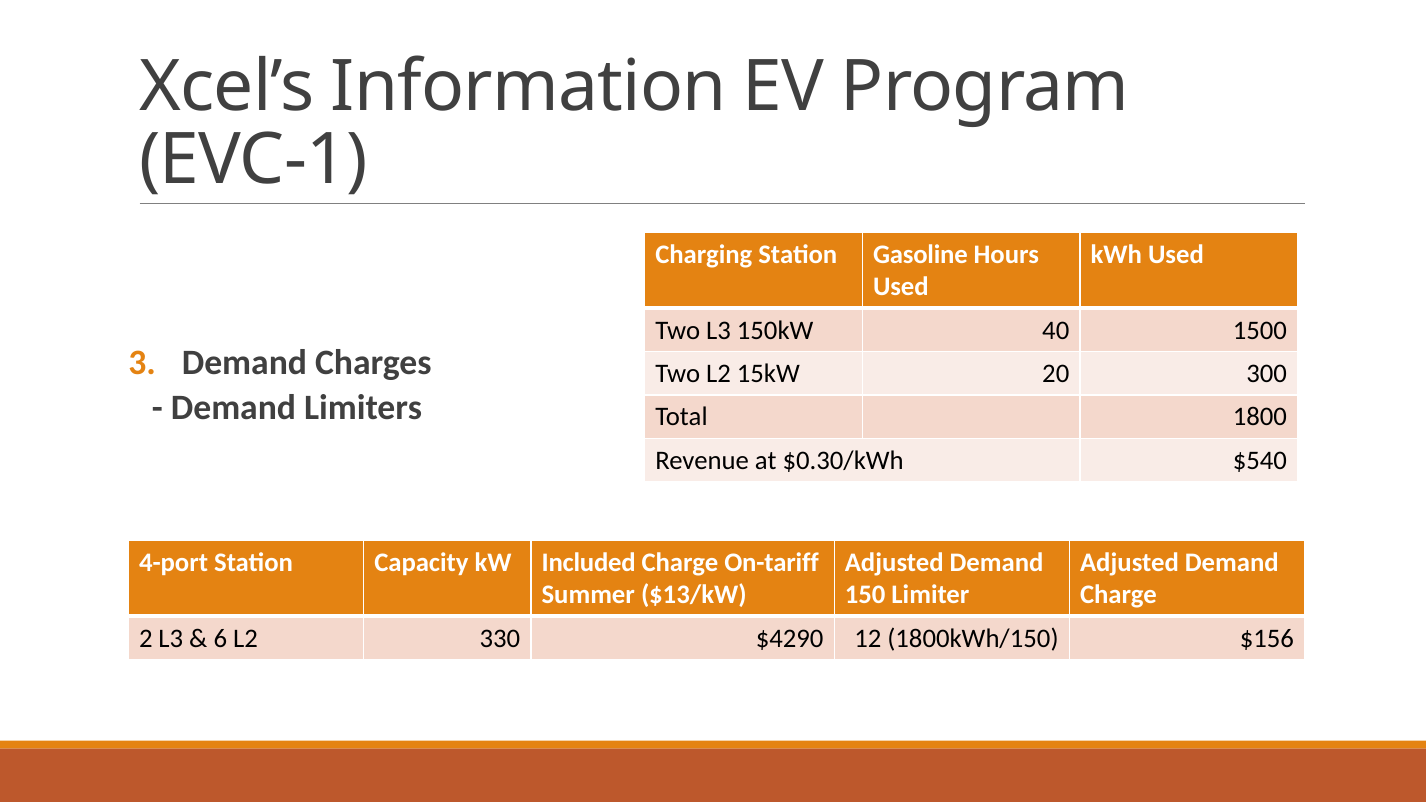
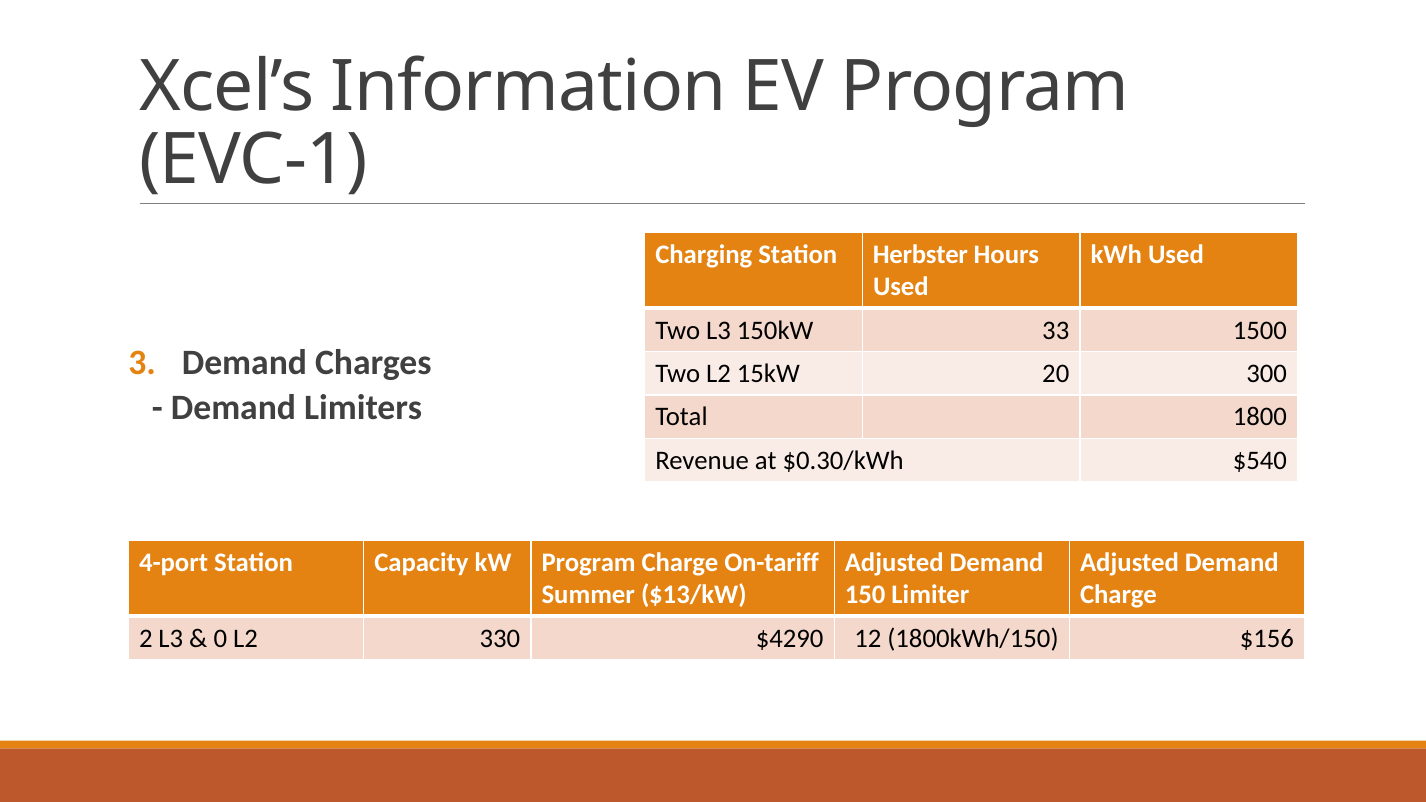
Gasoline: Gasoline -> Herbster (920, 254)
40: 40 -> 33 (1056, 330)
kW Included: Included -> Program (589, 563)
6: 6 -> 0 (220, 639)
